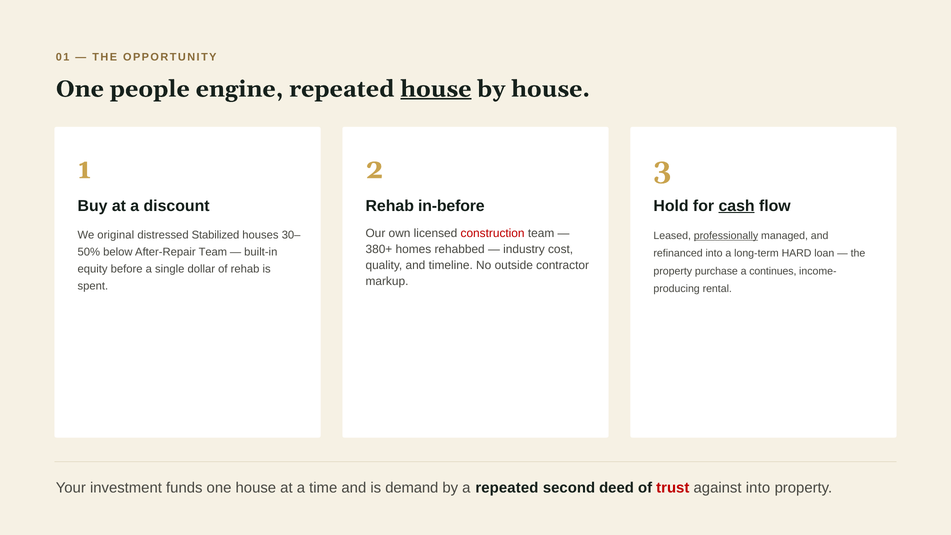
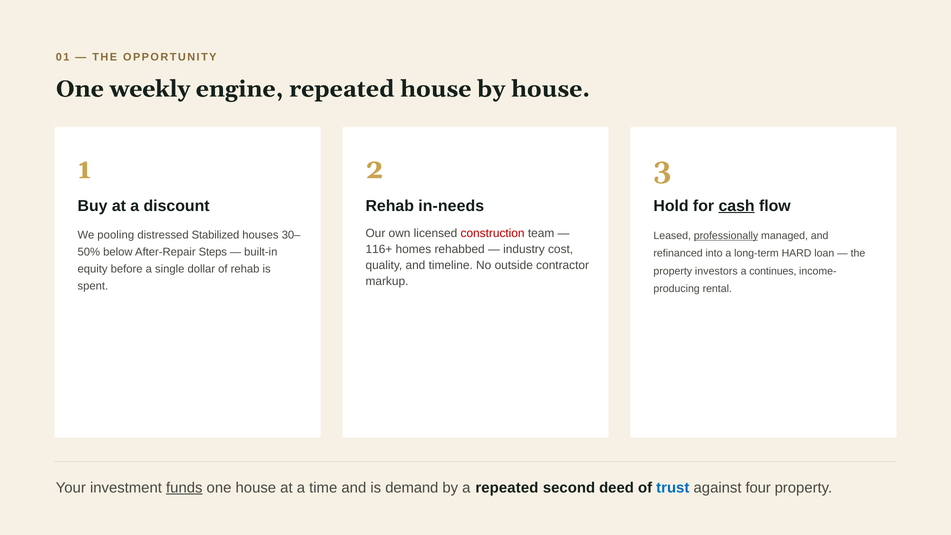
people: people -> weekly (150, 89)
house underline: present -> none (436, 89)
in-before: in-before -> in-needs (451, 206)
original: original -> pooling (116, 235)
380+: 380+ -> 116+ (379, 249)
After-Repair Team: Team -> Steps (213, 252)
purchase: purchase -> investors (716, 271)
funds underline: none -> present (184, 488)
trust colour: red -> blue (673, 488)
against into: into -> four (758, 488)
